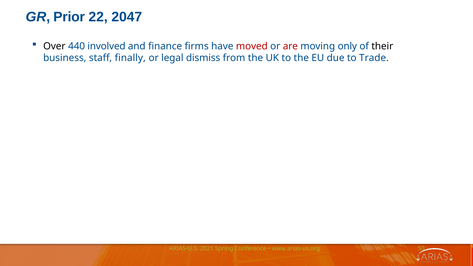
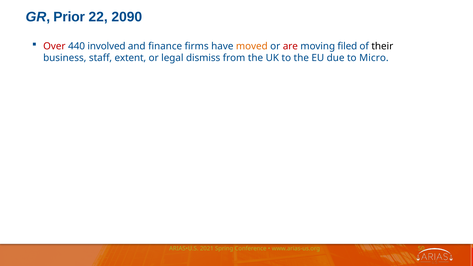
2047: 2047 -> 2090 (127, 17)
Over colour: black -> red (54, 46)
moved colour: red -> orange (252, 46)
only: only -> filed (347, 46)
finally: finally -> extent (130, 58)
Trade: Trade -> Micro (374, 58)
